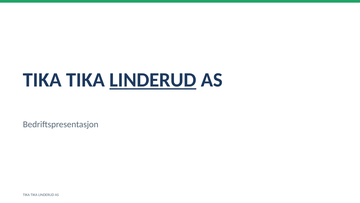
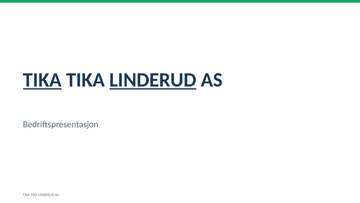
TIKA underline: none -> present (42, 80)
